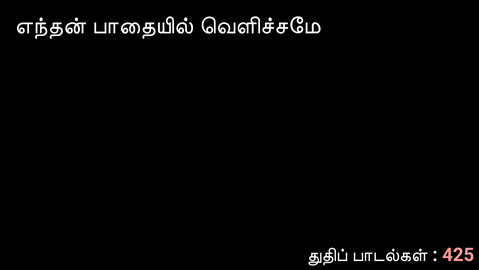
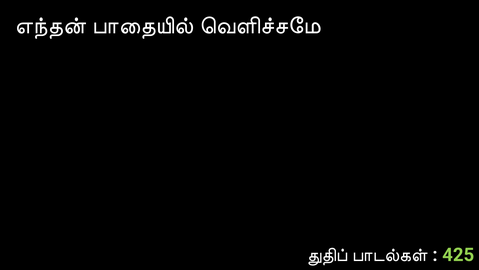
425 colour: pink -> light green (458, 254)
